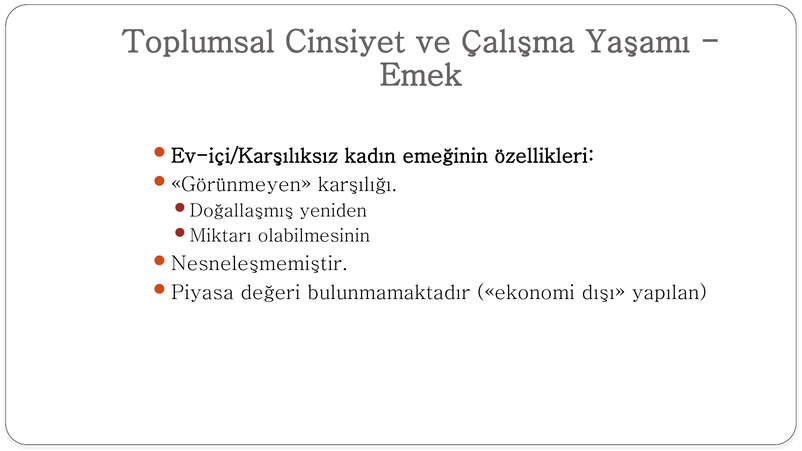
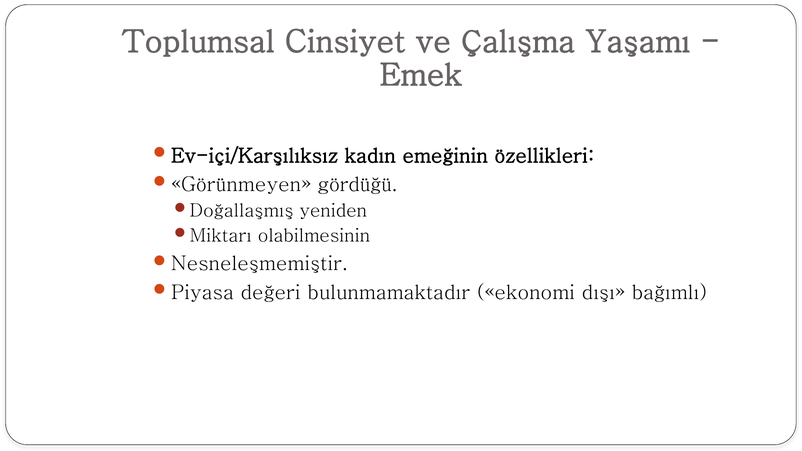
karşılığı: karşılığı -> gördüğü (358, 185)
yapılan: yapılan -> bağımlı (669, 293)
